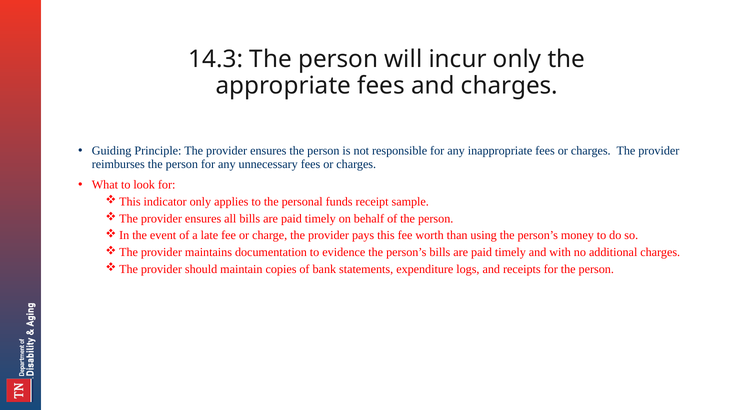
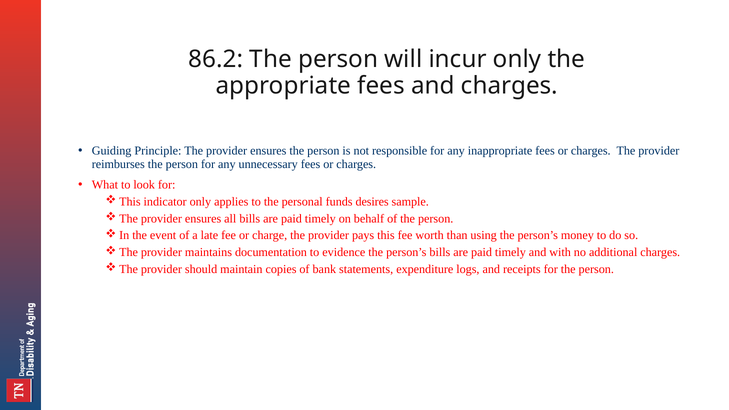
14.3: 14.3 -> 86.2 (216, 59)
receipt: receipt -> desires (372, 202)
